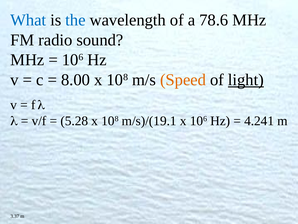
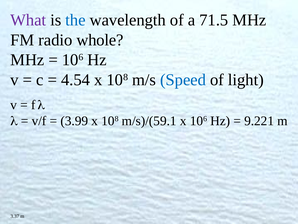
What colour: blue -> purple (28, 20)
78.6: 78.6 -> 71.5 (214, 20)
sound: sound -> whole (100, 40)
8.00: 8.00 -> 4.54 (76, 80)
Speed colour: orange -> blue (183, 80)
light underline: present -> none (246, 80)
5.28: 5.28 -> 3.99 (74, 121)
m/s)/(19.1: m/s)/(19.1 -> m/s)/(59.1 (149, 121)
4.241: 4.241 -> 9.221 (259, 121)
